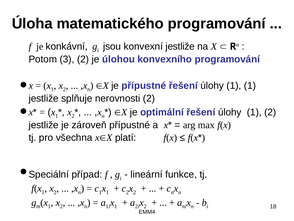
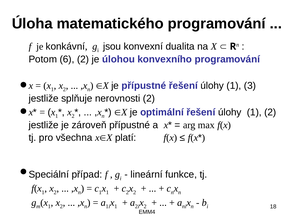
konvexní jestliže: jestliže -> dualita (180, 46)
3: 3 -> 6 (67, 59)
1 1: 1 -> 3 (250, 85)
